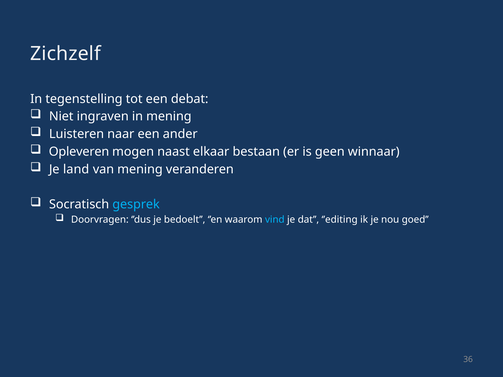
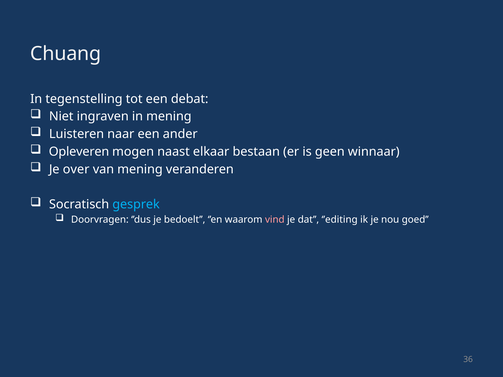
Zichzelf: Zichzelf -> Chuang (66, 54)
land: land -> over (76, 169)
vind colour: light blue -> pink (275, 220)
